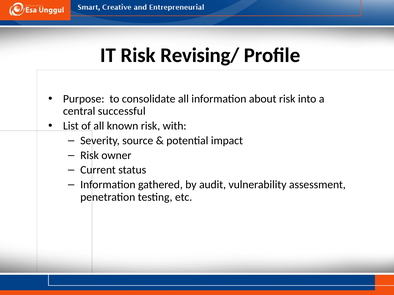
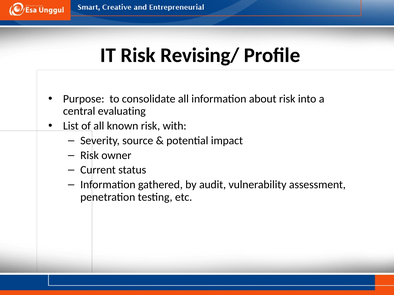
successful: successful -> evaluating (122, 111)
